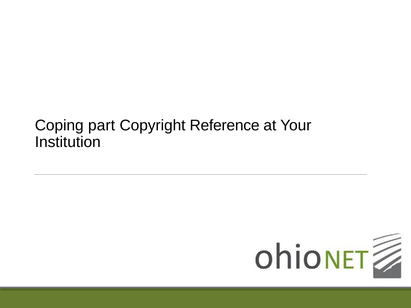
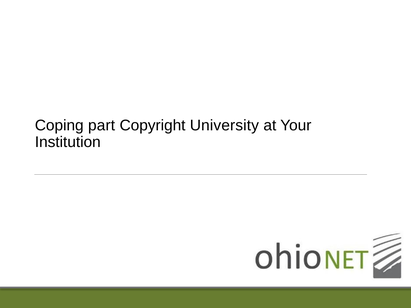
Reference: Reference -> University (224, 125)
